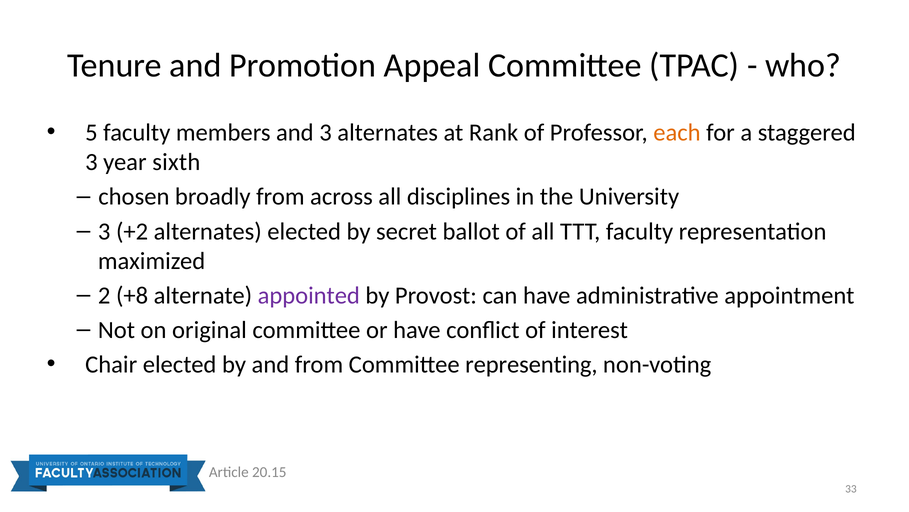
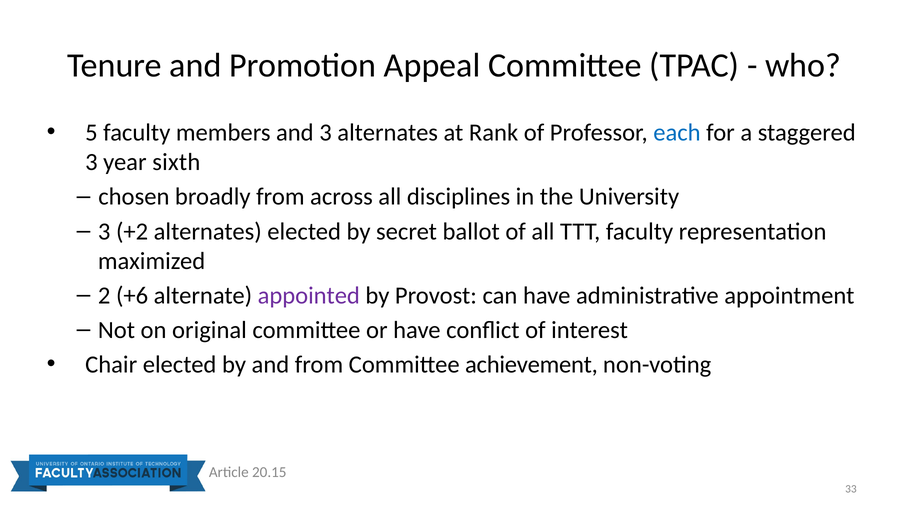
each colour: orange -> blue (677, 132)
+8: +8 -> +6 (132, 295)
representing: representing -> achievement (531, 364)
